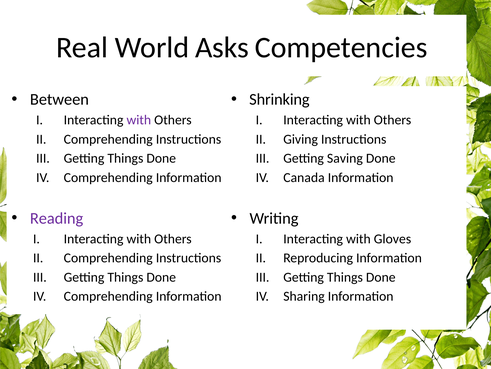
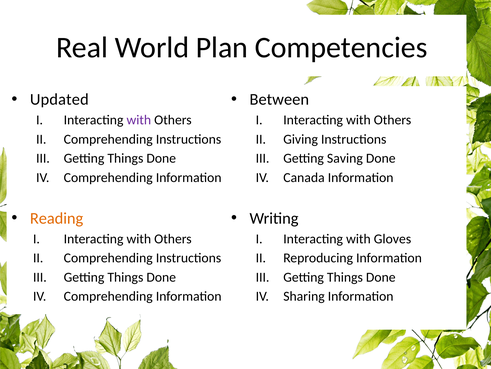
Asks: Asks -> Plan (222, 48)
Between: Between -> Updated (59, 99)
Shrinking: Shrinking -> Between (279, 99)
Reading colour: purple -> orange (57, 218)
